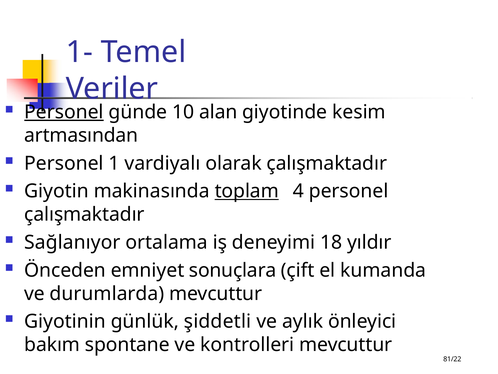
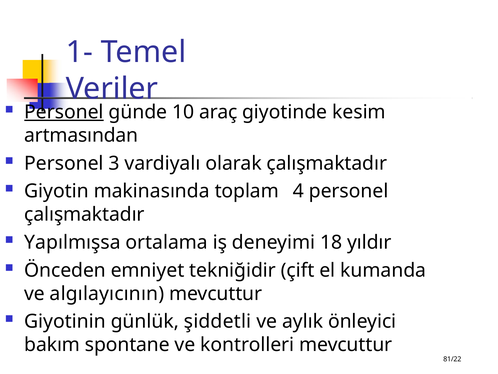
alan: alan -> araç (218, 112)
1: 1 -> 3 (114, 163)
toplam underline: present -> none (247, 191)
Sağlanıyor: Sağlanıyor -> Yapılmışsa (72, 242)
sonuçlara: sonuçlara -> tekniğidir (233, 270)
durumlarda: durumlarda -> algılayıcının (107, 293)
